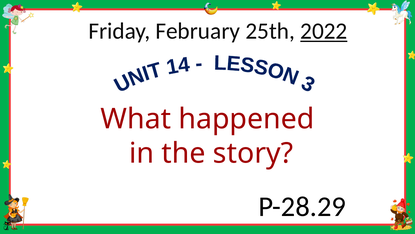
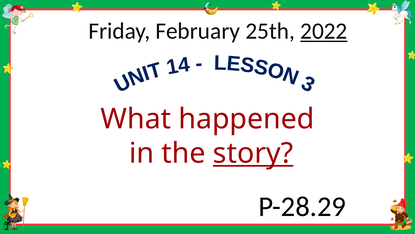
story underline: none -> present (253, 153)
